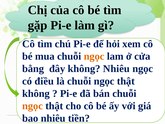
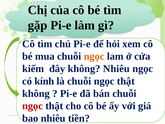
bằng: bằng -> kiếm (33, 69)
điều: điều -> kính (44, 81)
ngọc colour: orange -> red (33, 106)
